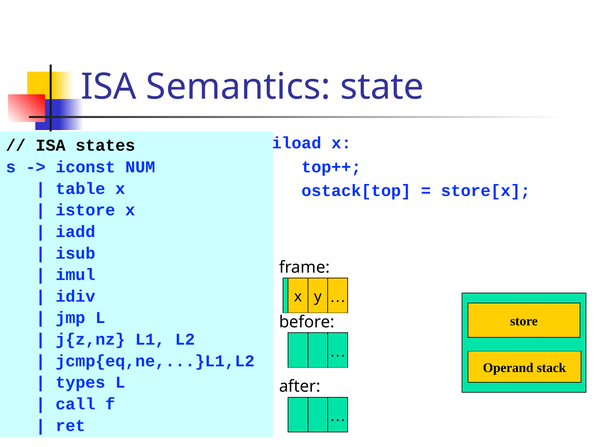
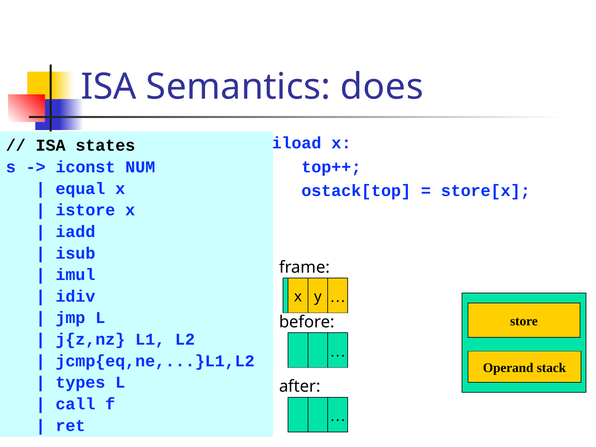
state: state -> does (382, 87)
table: table -> equal (80, 189)
